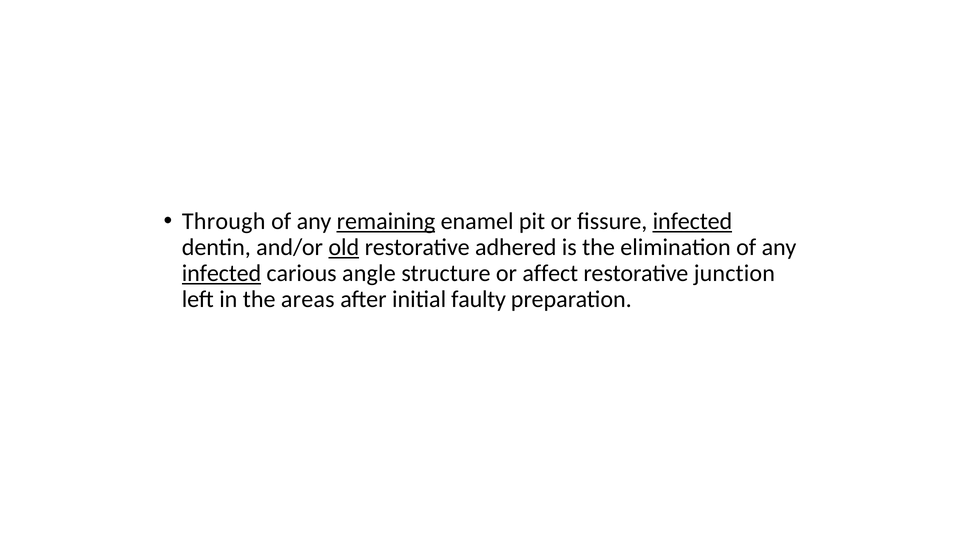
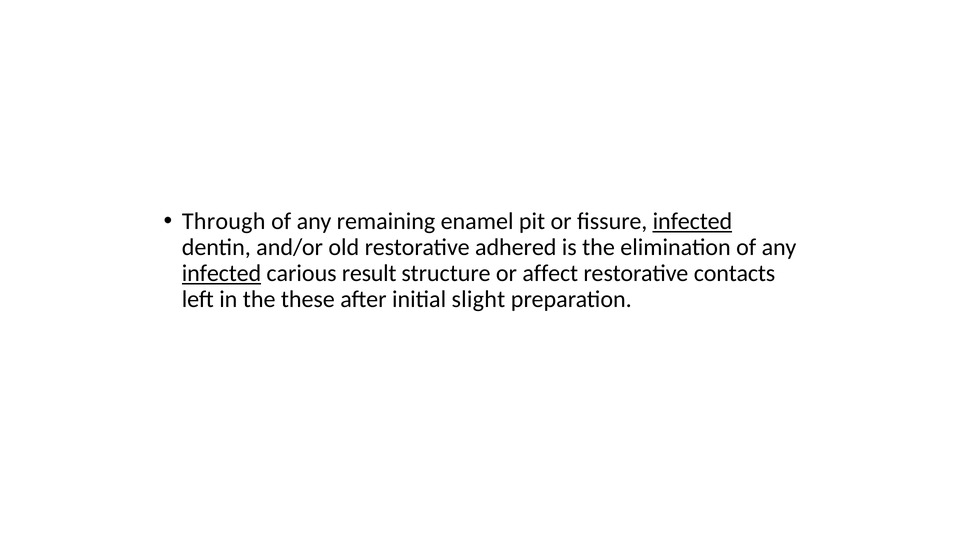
remaining underline: present -> none (386, 221)
old underline: present -> none (344, 247)
angle: angle -> result (369, 273)
junction: junction -> contacts (735, 273)
areas: areas -> these (308, 299)
faulty: faulty -> slight (478, 299)
